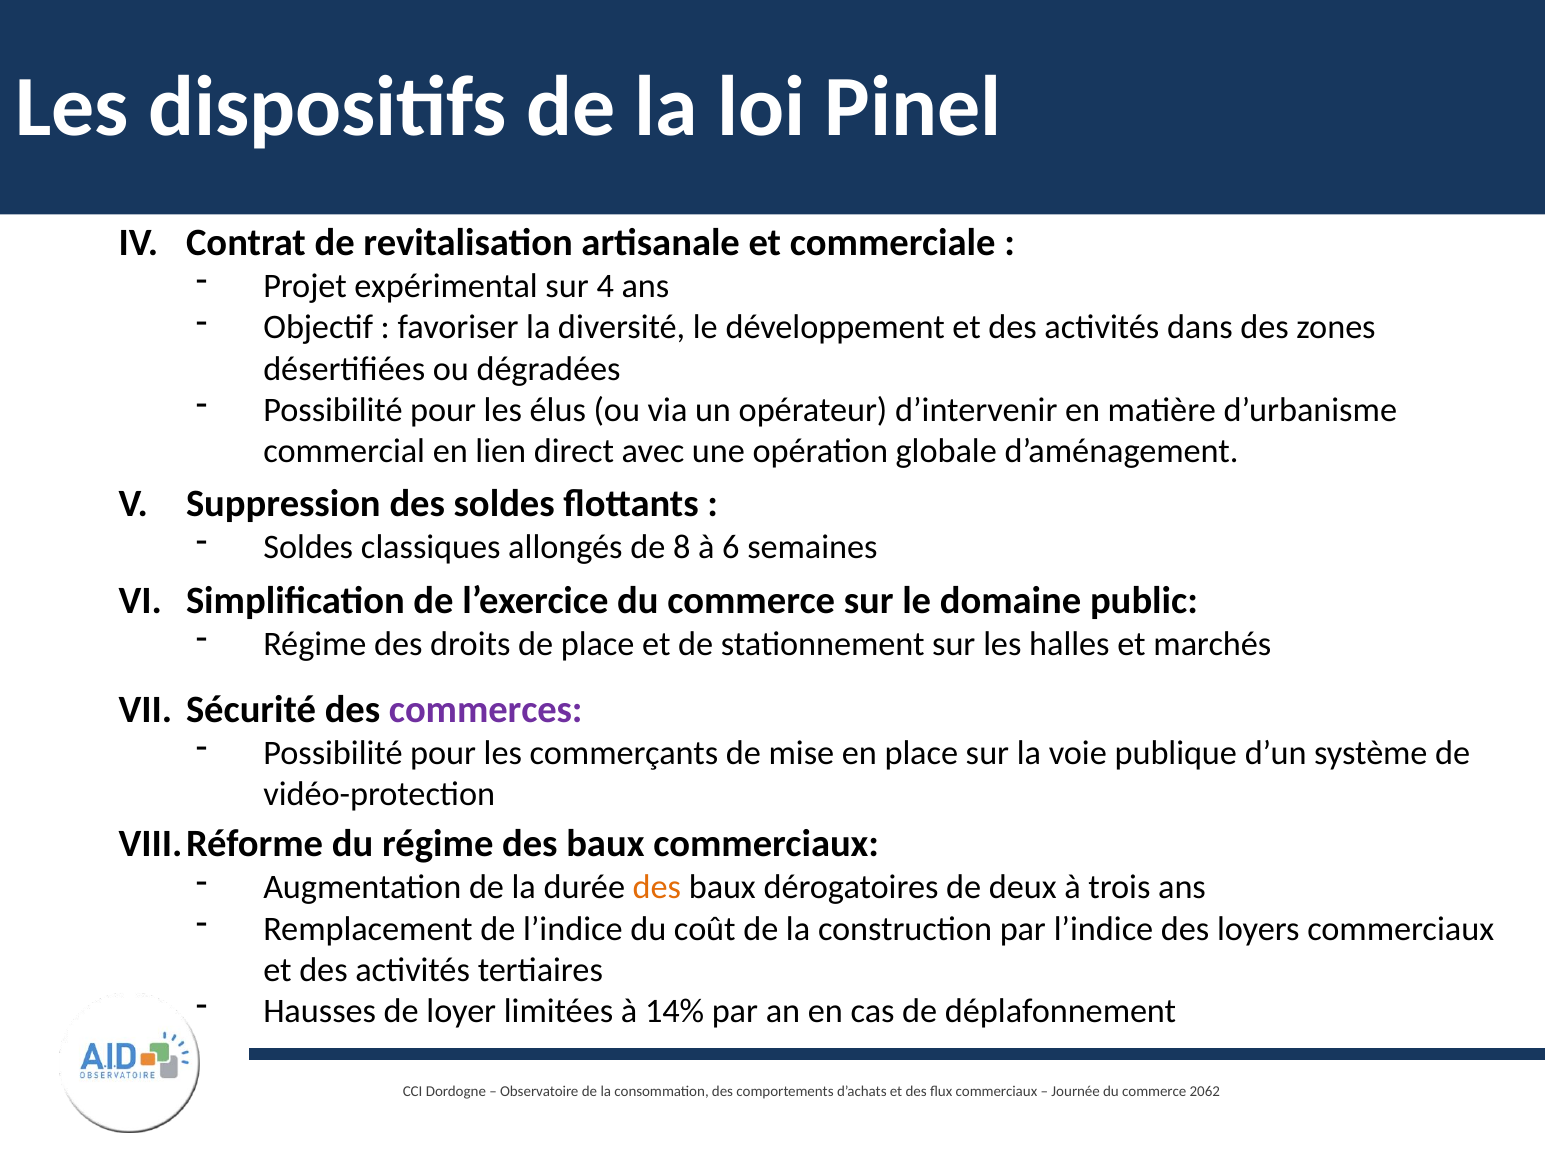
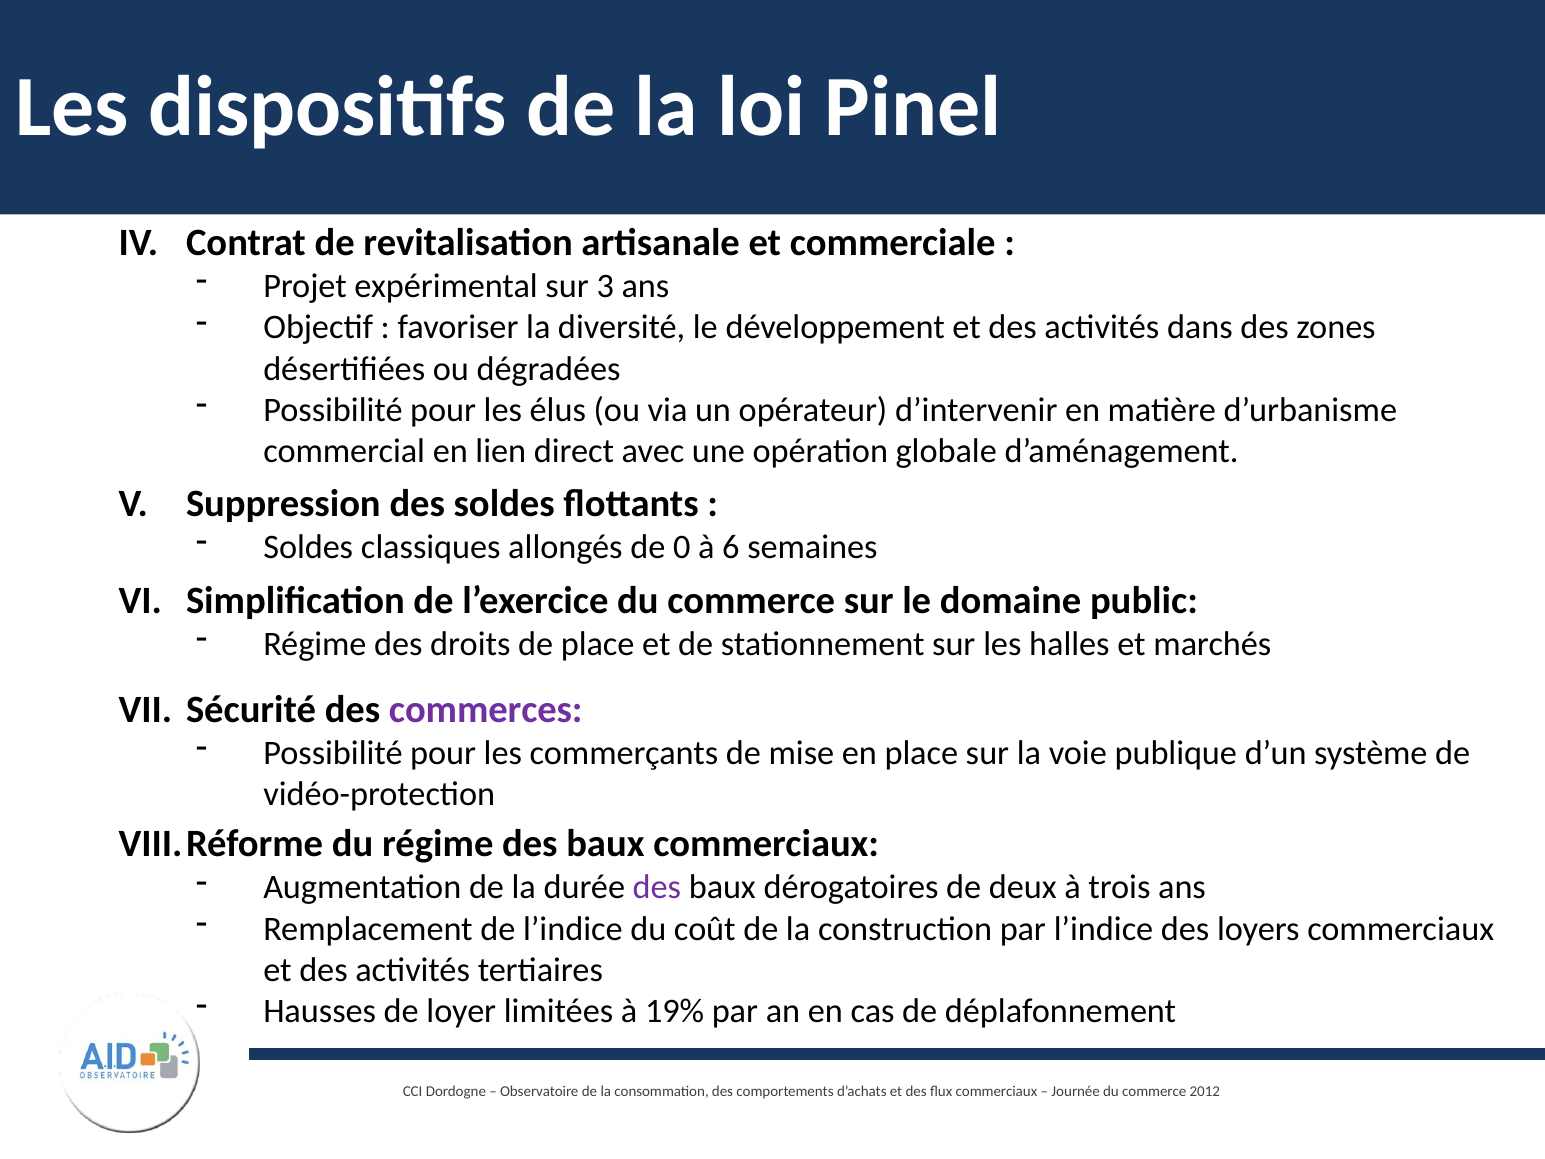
4: 4 -> 3 (605, 286)
8: 8 -> 0 (682, 547)
des colour: orange -> purple (657, 887)
14%: 14% -> 19% (675, 1011)
2062: 2062 -> 2012 (1205, 1091)
